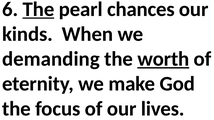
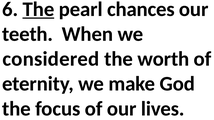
kinds: kinds -> teeth (27, 34)
demanding: demanding -> considered (51, 59)
worth underline: present -> none (163, 59)
